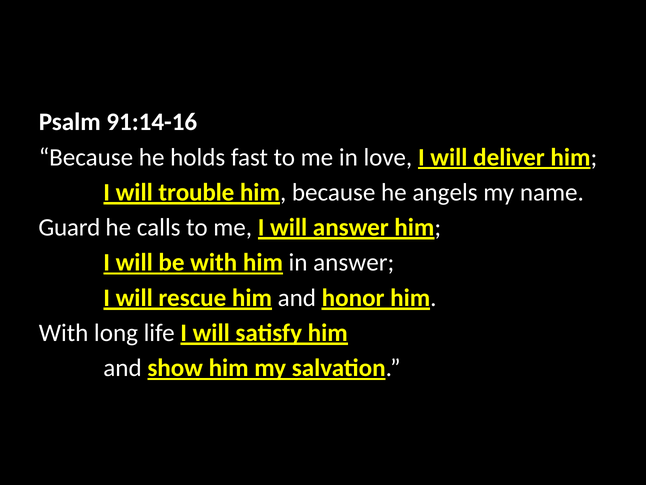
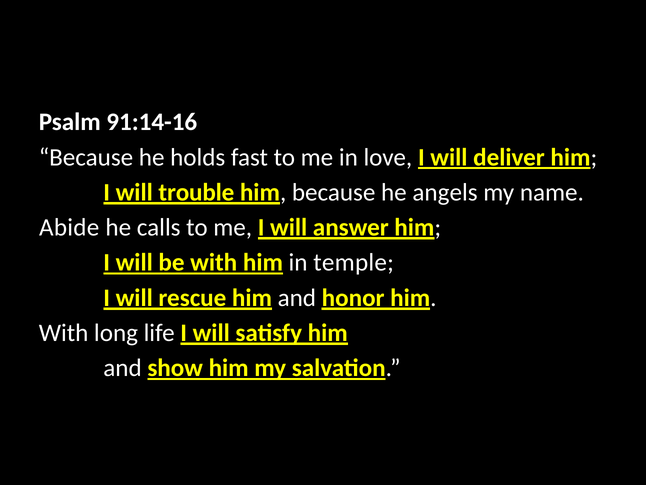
Guard: Guard -> Abide (69, 227)
in answer: answer -> temple (354, 262)
